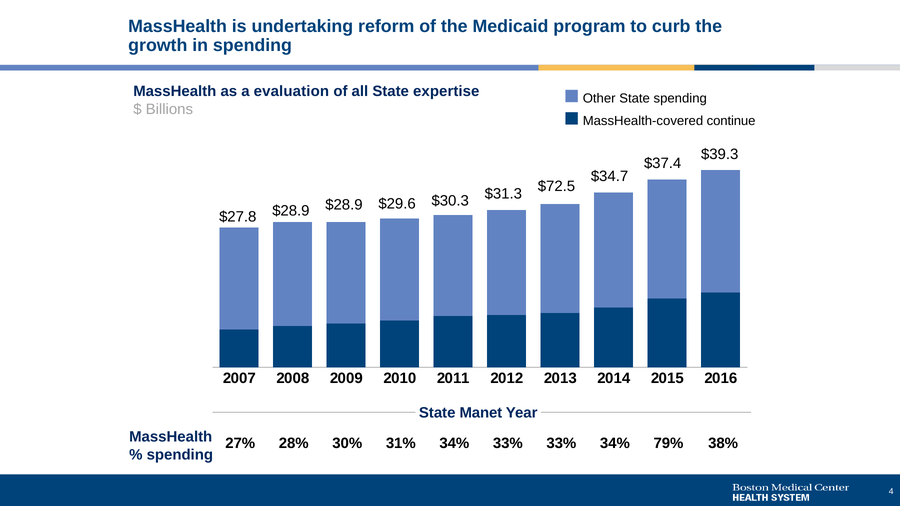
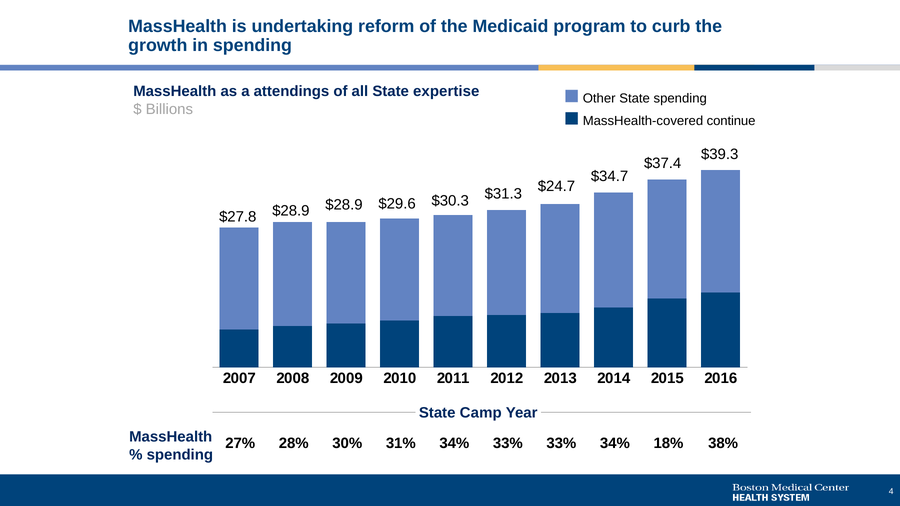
evaluation: evaluation -> attendings (291, 91)
$72.5: $72.5 -> $24.7 (556, 187)
Manet: Manet -> Camp (481, 413)
79%: 79% -> 18% (668, 444)
